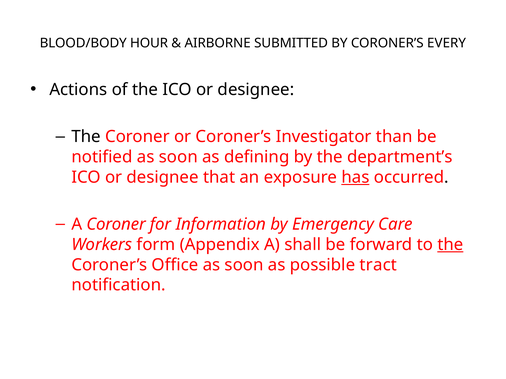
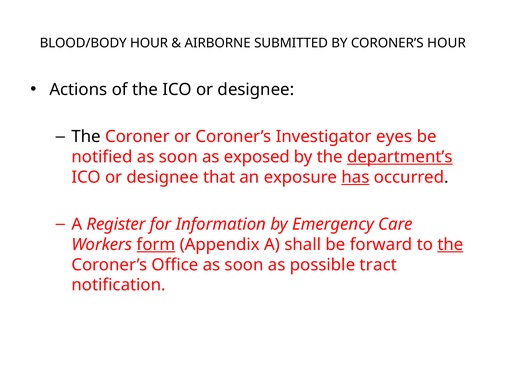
CORONER’S EVERY: EVERY -> HOUR (446, 43)
than: than -> eyes (394, 137)
defining: defining -> exposed (257, 157)
department’s underline: none -> present (400, 157)
A Coroner: Coroner -> Register (116, 225)
form underline: none -> present (156, 245)
